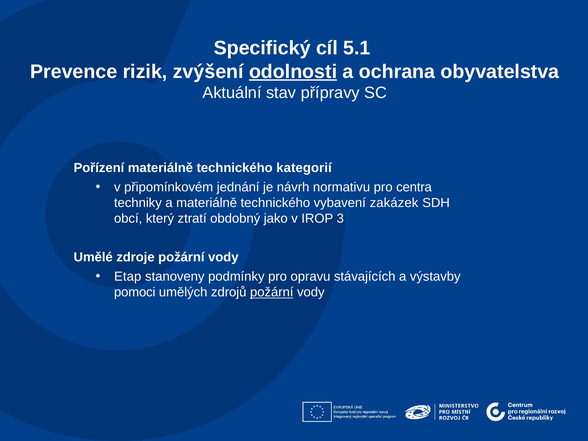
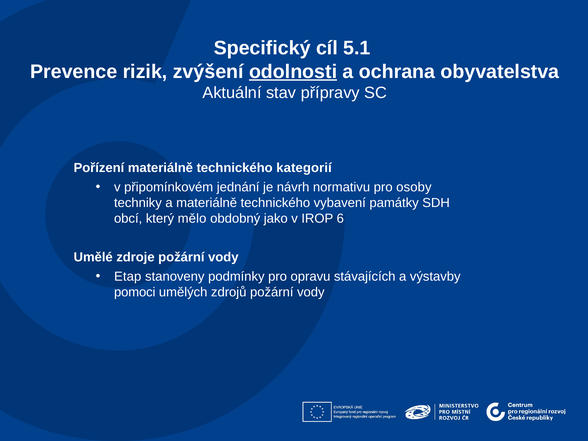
centra: centra -> osoby (414, 187)
zakázek: zakázek -> památky (394, 203)
ztratí: ztratí -> mělo (192, 219)
3: 3 -> 6 (340, 219)
požární underline: present -> none (272, 292)
